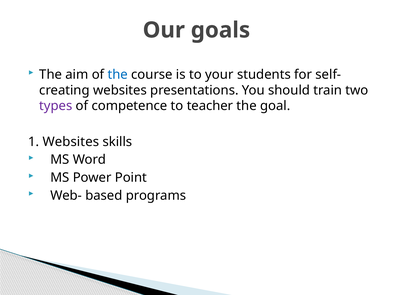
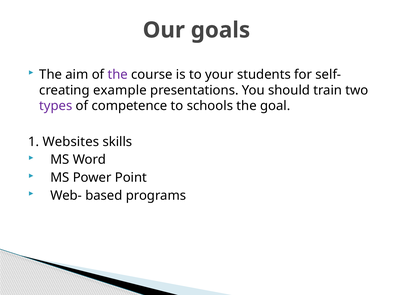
the colour: blue -> purple (118, 74)
websites: websites -> example (120, 90)
teacher: teacher -> schools (210, 106)
